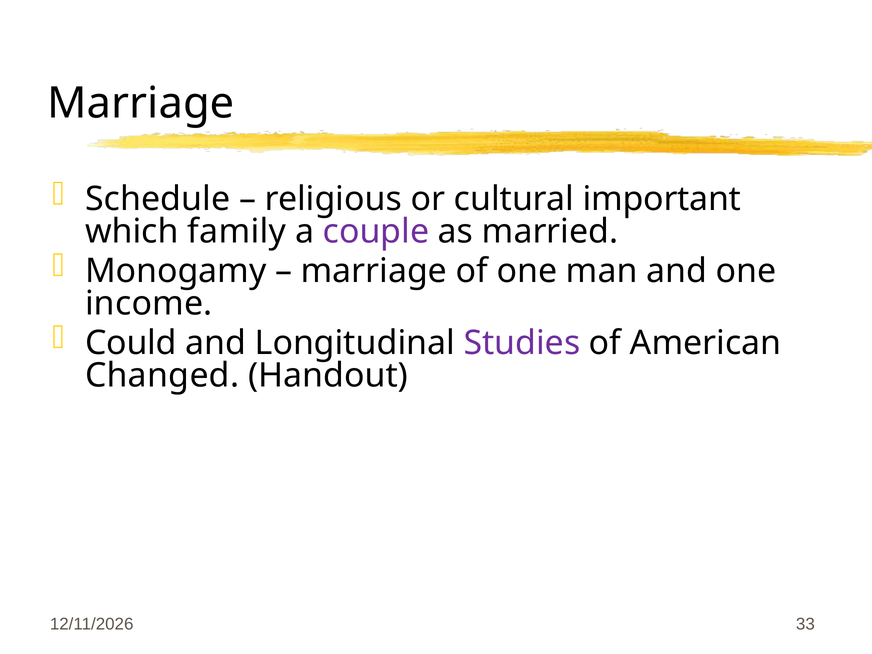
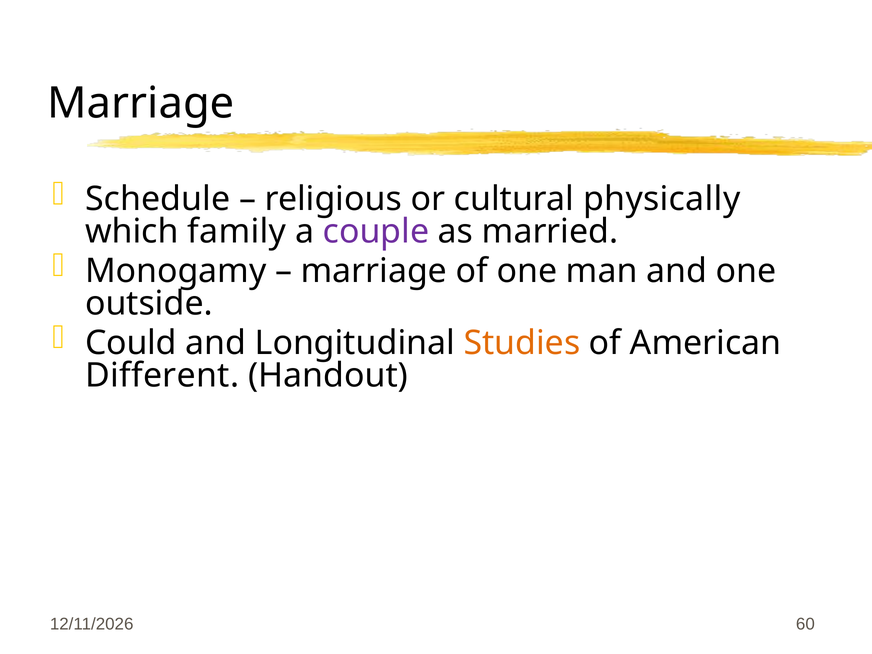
important: important -> physically (662, 199)
income: income -> outside (149, 304)
Studies colour: purple -> orange (522, 343)
Changed: Changed -> Different (162, 376)
33: 33 -> 60 (805, 624)
